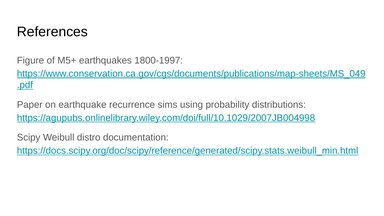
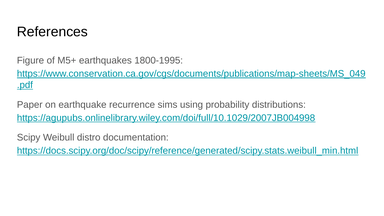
1800-1997: 1800-1997 -> 1800-1995 (159, 60)
